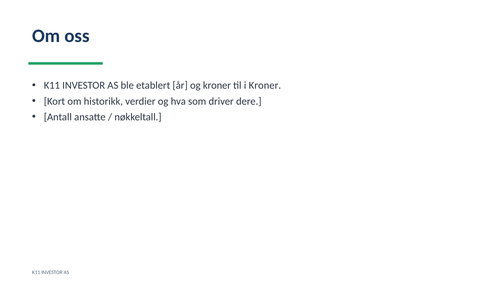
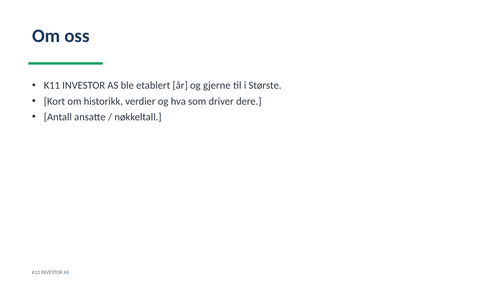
og kroner: kroner -> gjerne (217, 85)
i Kroner: Kroner -> Største (265, 85)
